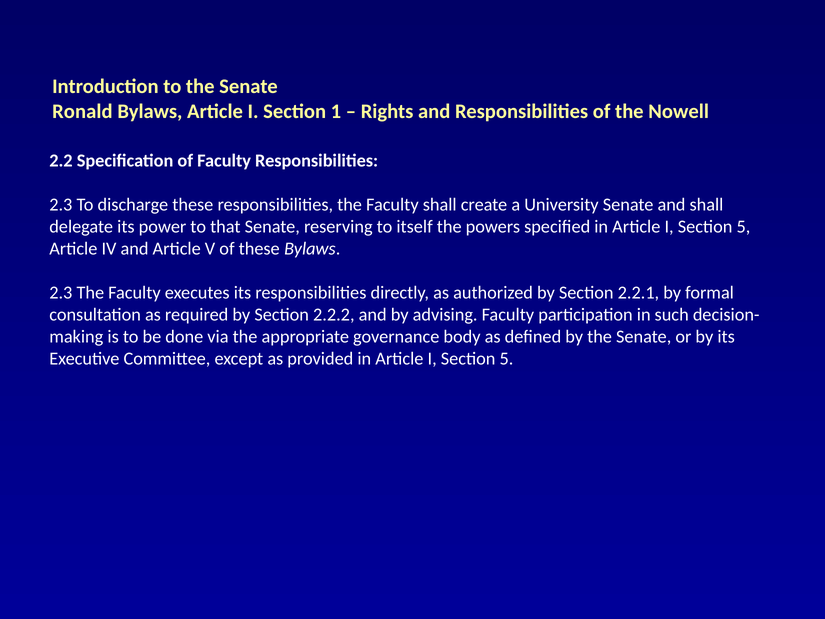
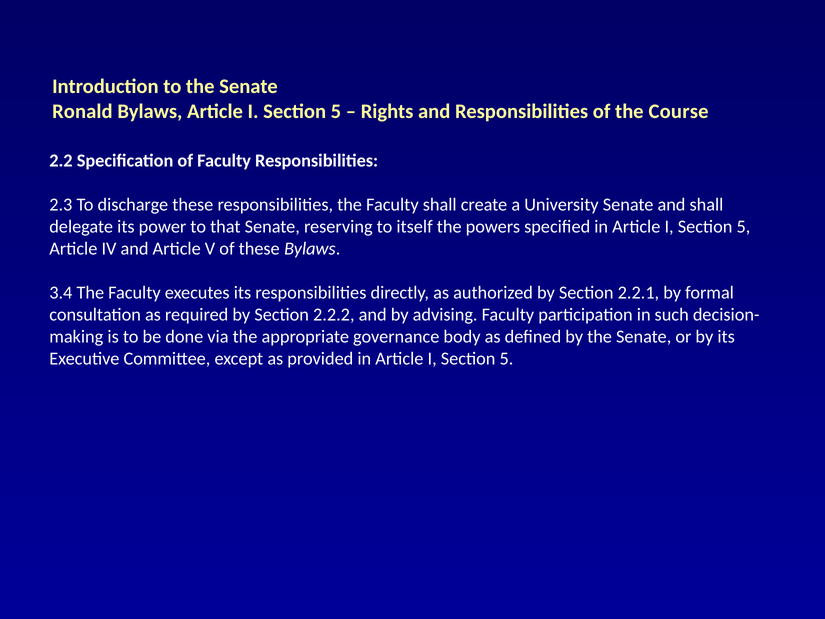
1: 1 -> 5 (336, 111)
Nowell: Nowell -> Course (679, 111)
2.3: 2.3 -> 3.4 (61, 293)
